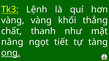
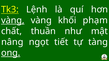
vàng underline: none -> present (13, 20)
thẳng: thẳng -> phạm (95, 20)
thanh: thanh -> thuần (43, 31)
